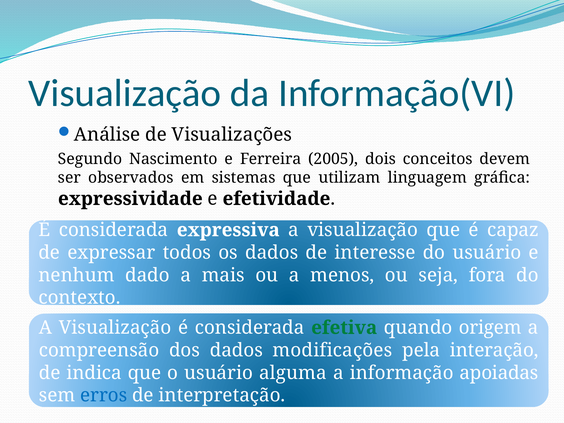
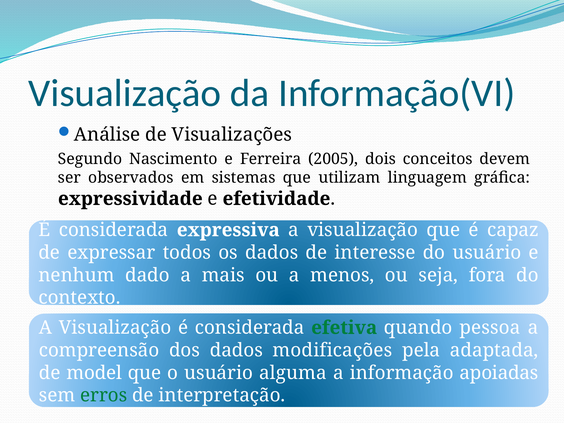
origem: origem -> pessoa (490, 328)
interação: interação -> adaptada (494, 350)
indica: indica -> model (94, 373)
erros colour: blue -> green (104, 395)
